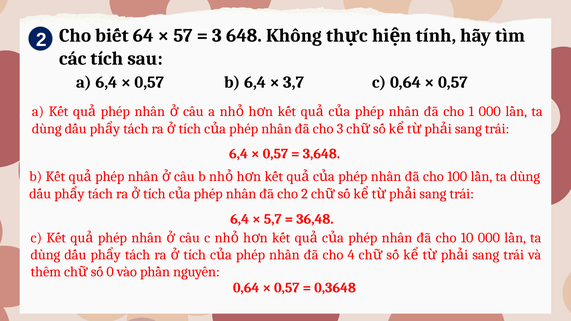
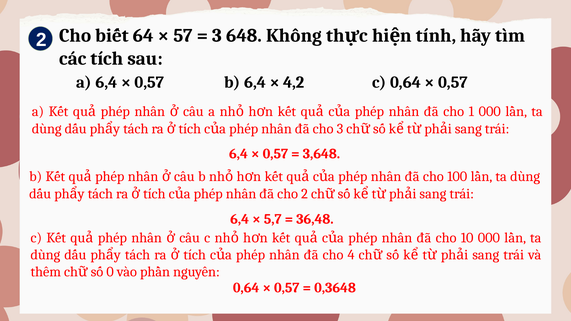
3,7: 3,7 -> 4,2 (294, 83)
